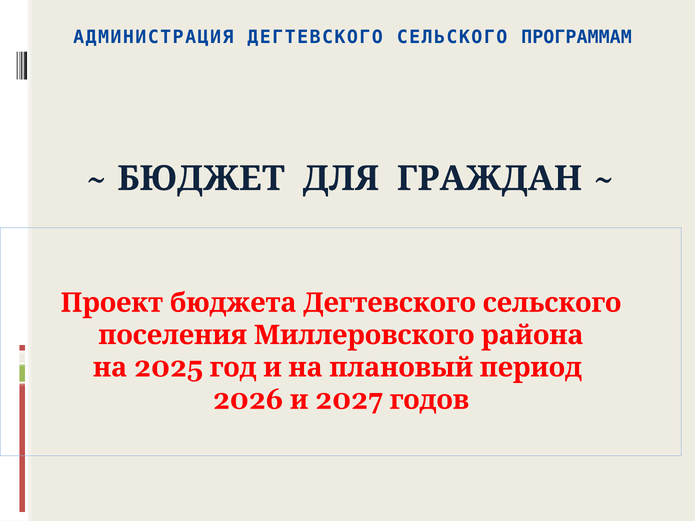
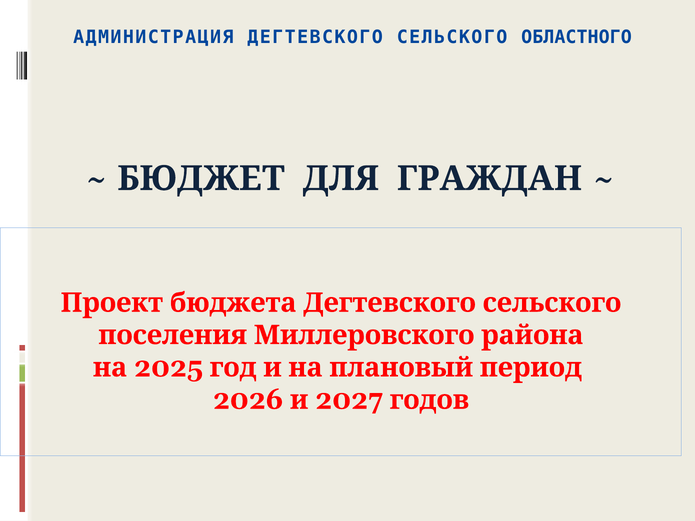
ПРОГРАММАМ: ПРОГРАММАМ -> ОБЛАСТНОГО (576, 37)
